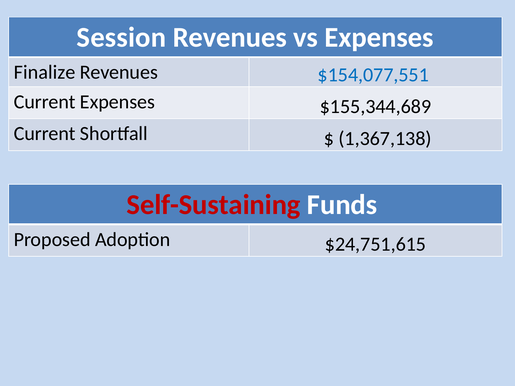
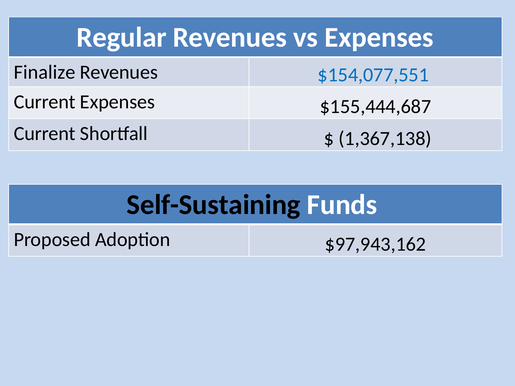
Session: Session -> Regular (122, 38)
$155,344,689: $155,344,689 -> $155,444,687 (375, 107)
Self-Sustaining colour: red -> black (214, 205)
$24,751,615: $24,751,615 -> $97,943,162 (376, 244)
